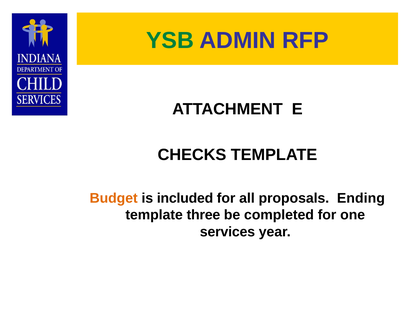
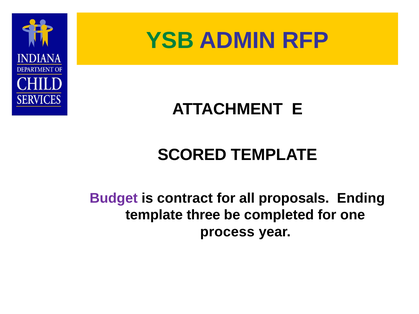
CHECKS: CHECKS -> SCORED (192, 155)
Budget colour: orange -> purple (114, 198)
included: included -> contract (185, 198)
services: services -> process (227, 232)
